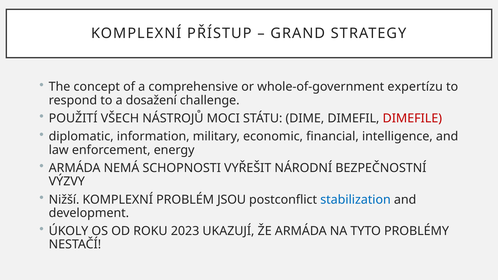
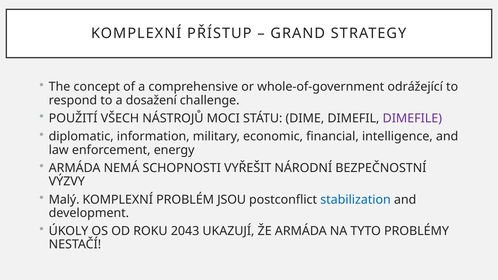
expertízu: expertízu -> odrážející (415, 87)
DIMEFILE colour: red -> purple (412, 118)
Nižší: Nižší -> Malý (64, 200)
2023: 2023 -> 2043 (185, 231)
